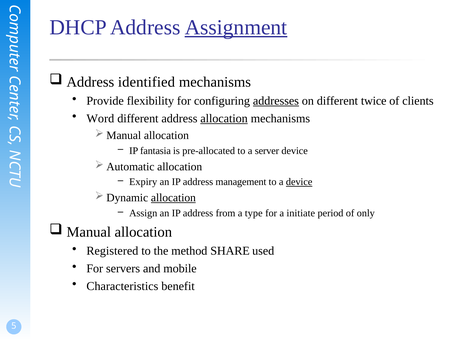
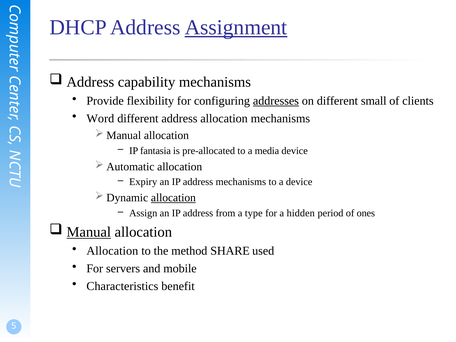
identified: identified -> capability (147, 82)
twice: twice -> small (374, 101)
allocation underline: present -> none (224, 118)
server: server -> media (267, 151)
address management: management -> mechanisms (241, 182)
device underline: present -> none (299, 182)
initiate: initiate -> hidden (301, 213)
only: only -> ones (366, 213)
Manual underline: none -> present (89, 232)
Registered: Registered -> Allocation (112, 251)
